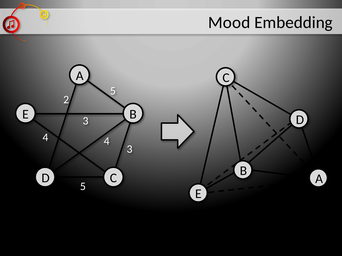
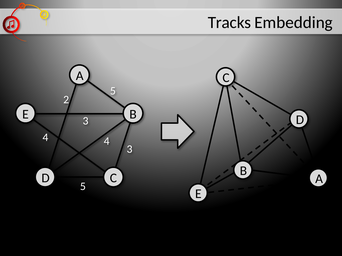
Mood: Mood -> Tracks (229, 23)
